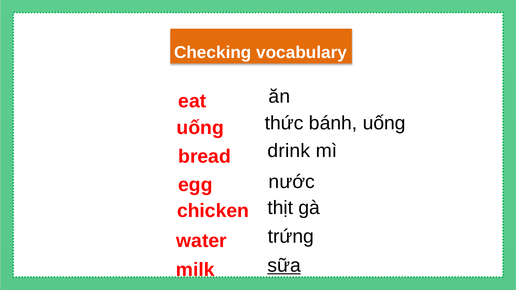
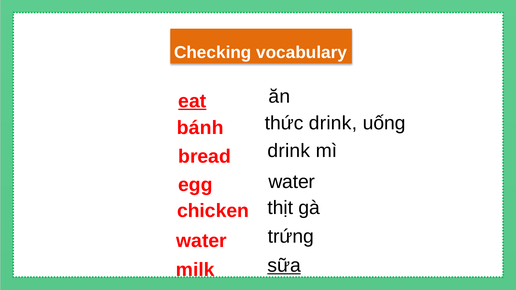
eat underline: none -> present (192, 101)
thức bánh: bánh -> drink (333, 123)
uống: uống -> bánh (200, 128)
egg nước: nước -> water (292, 182)
